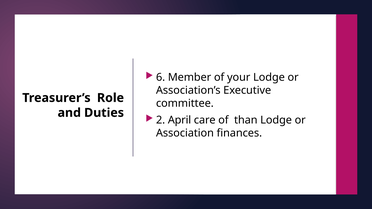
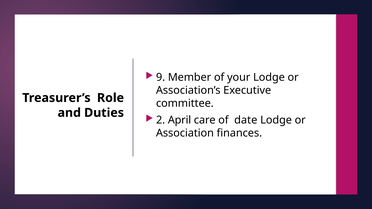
6: 6 -> 9 (161, 77)
than: than -> date (246, 120)
